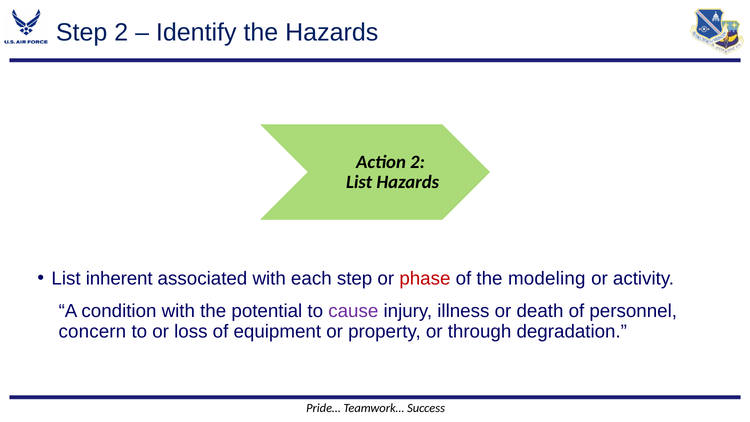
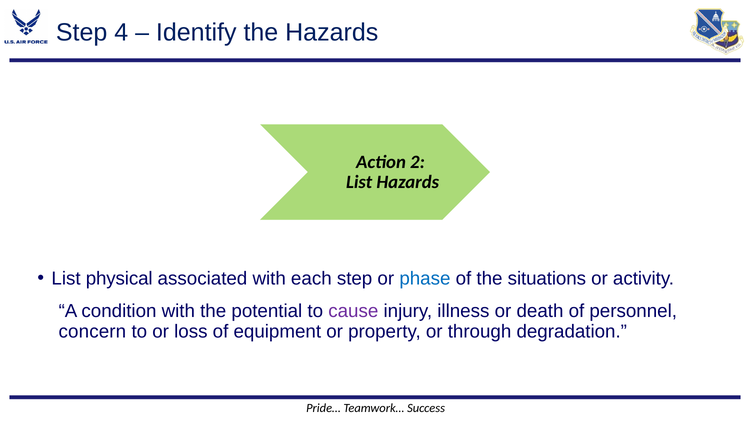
Step 2: 2 -> 4 (121, 32)
inherent: inherent -> physical (119, 278)
phase colour: red -> blue (425, 278)
modeling: modeling -> situations (547, 278)
